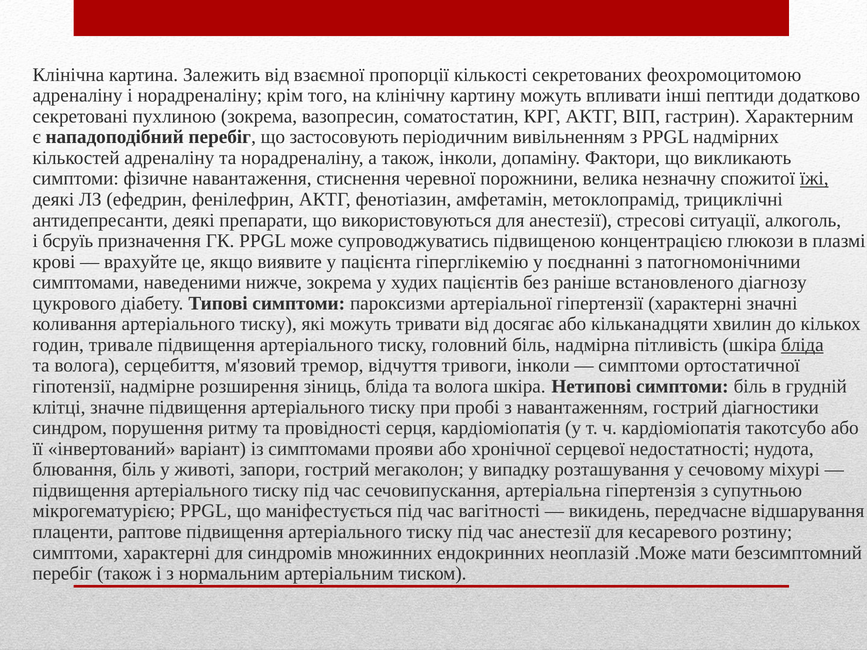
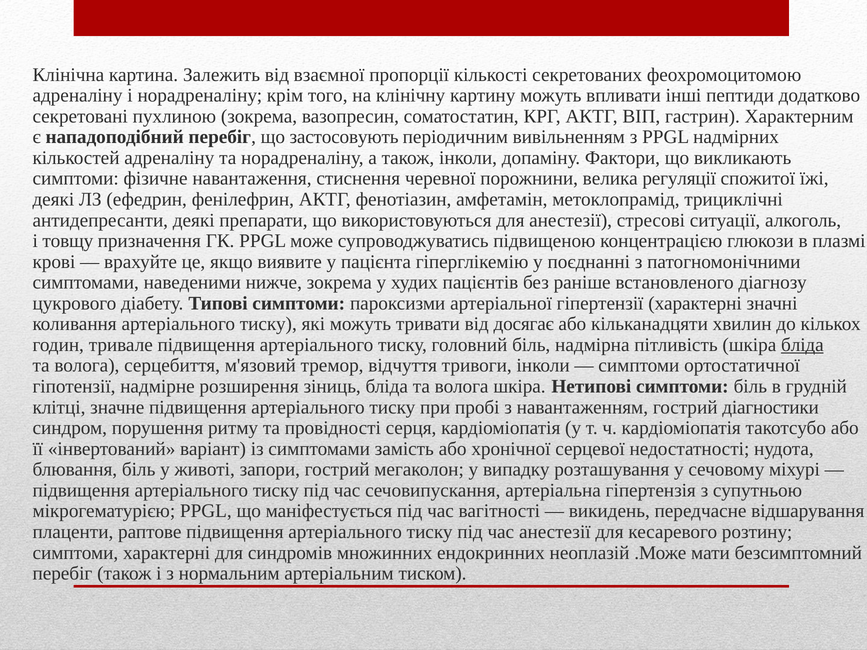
незначну: незначну -> регуляції (679, 179)
їжі underline: present -> none (814, 179)
бсруїь: бсруїь -> товщу (68, 241)
прояви: прояви -> замість (404, 449)
